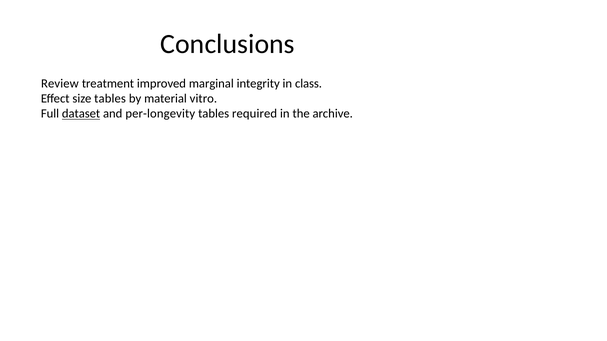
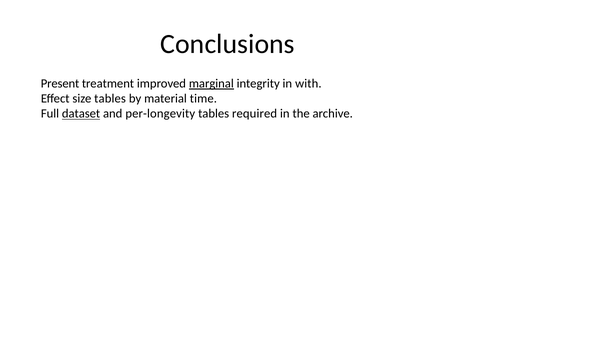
Review: Review -> Present (60, 84)
marginal underline: none -> present (211, 84)
class: class -> with (308, 84)
vitro: vitro -> time (203, 99)
